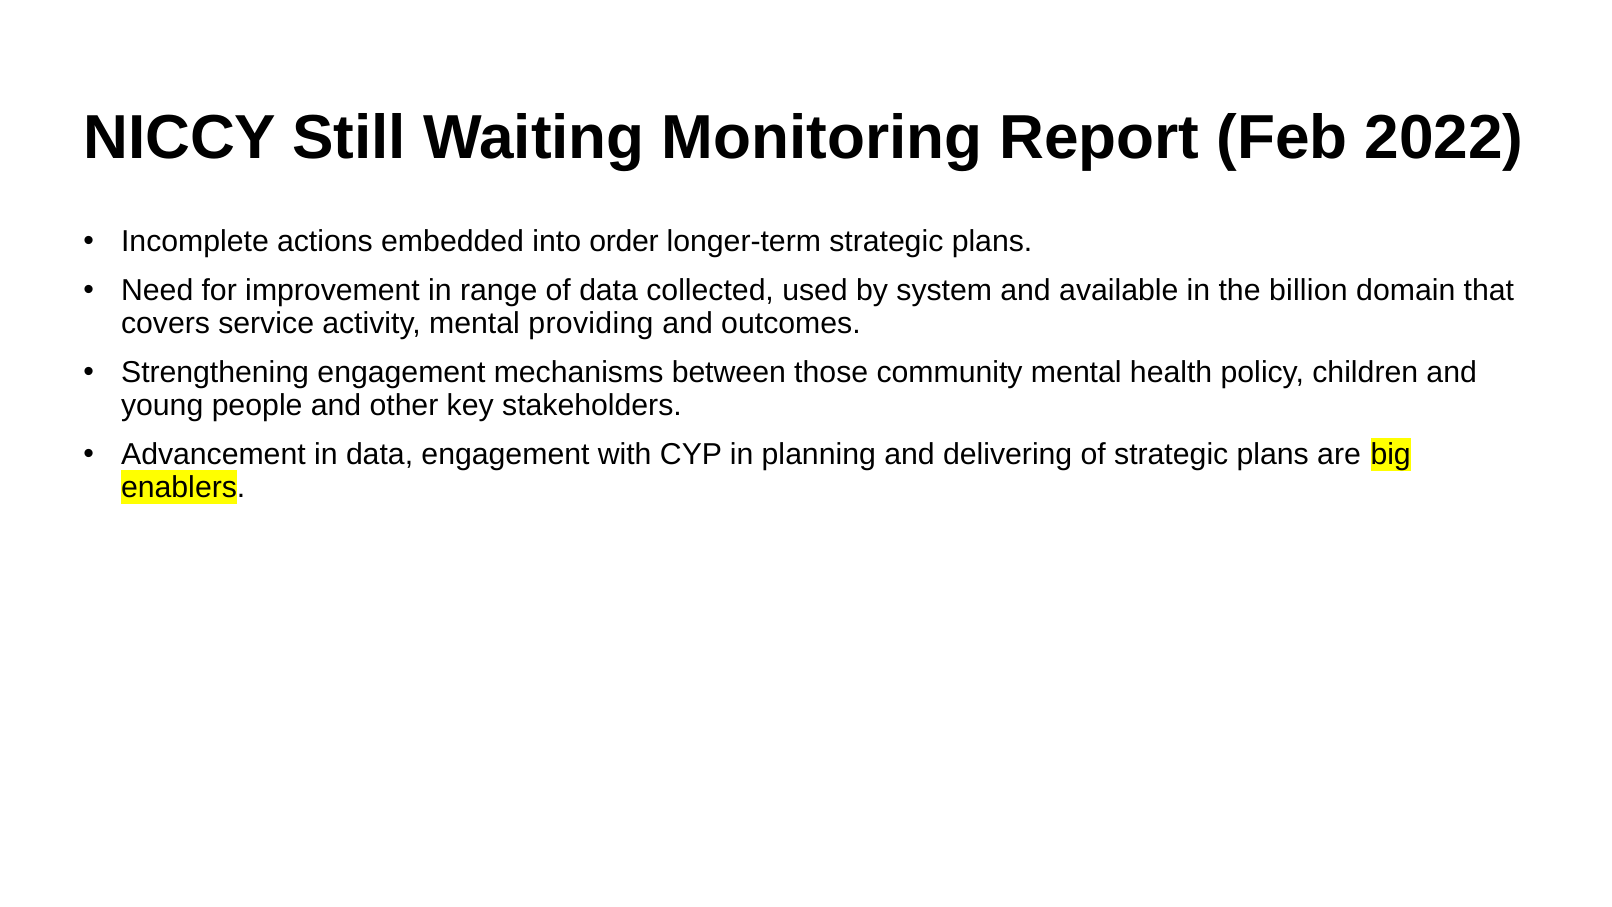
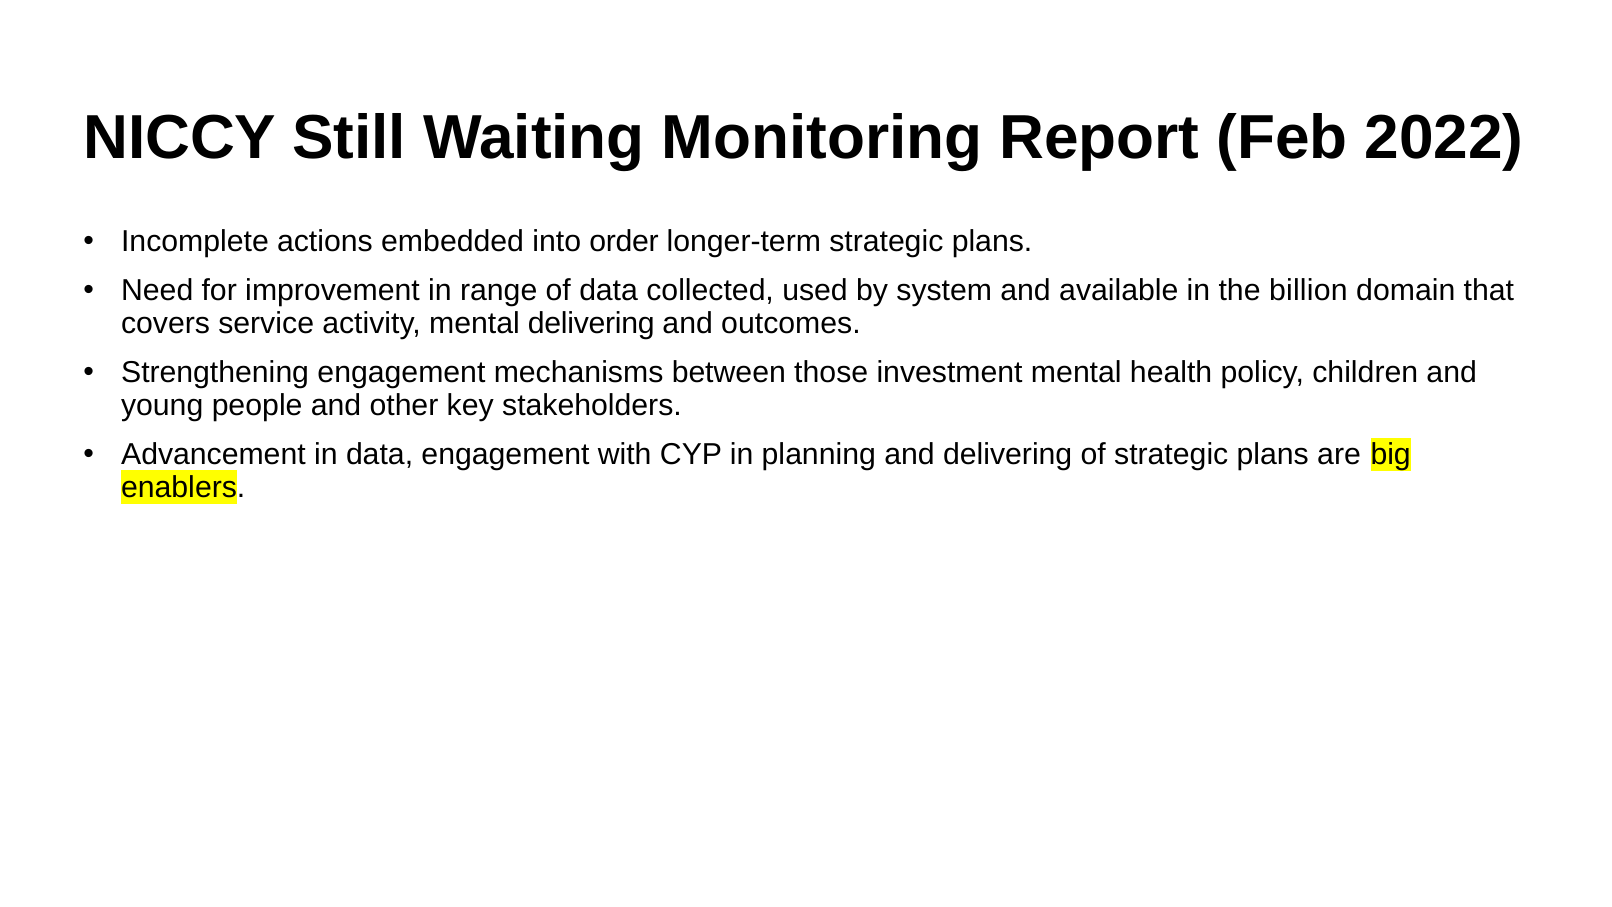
mental providing: providing -> delivering (591, 323)
community: community -> investment (950, 373)
